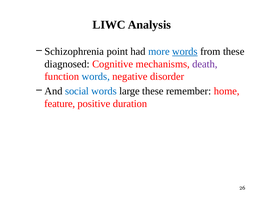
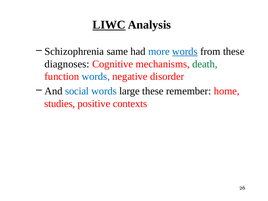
LIWC underline: none -> present (109, 25)
point: point -> same (117, 51)
diagnosed: diagnosed -> diagnoses (67, 64)
death colour: purple -> green (205, 64)
feature: feature -> studies (60, 104)
duration: duration -> contexts (130, 104)
